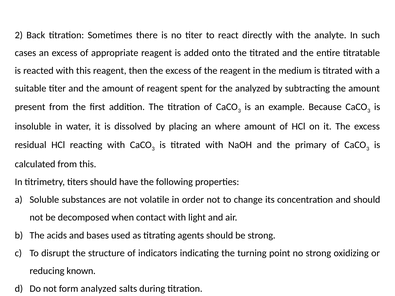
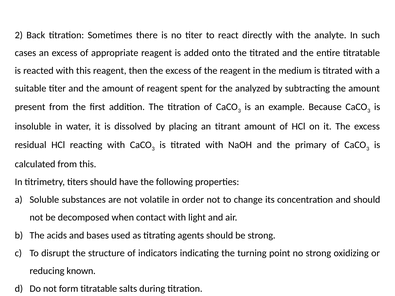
where: where -> titrant (228, 126)
form analyzed: analyzed -> titratable (99, 289)
